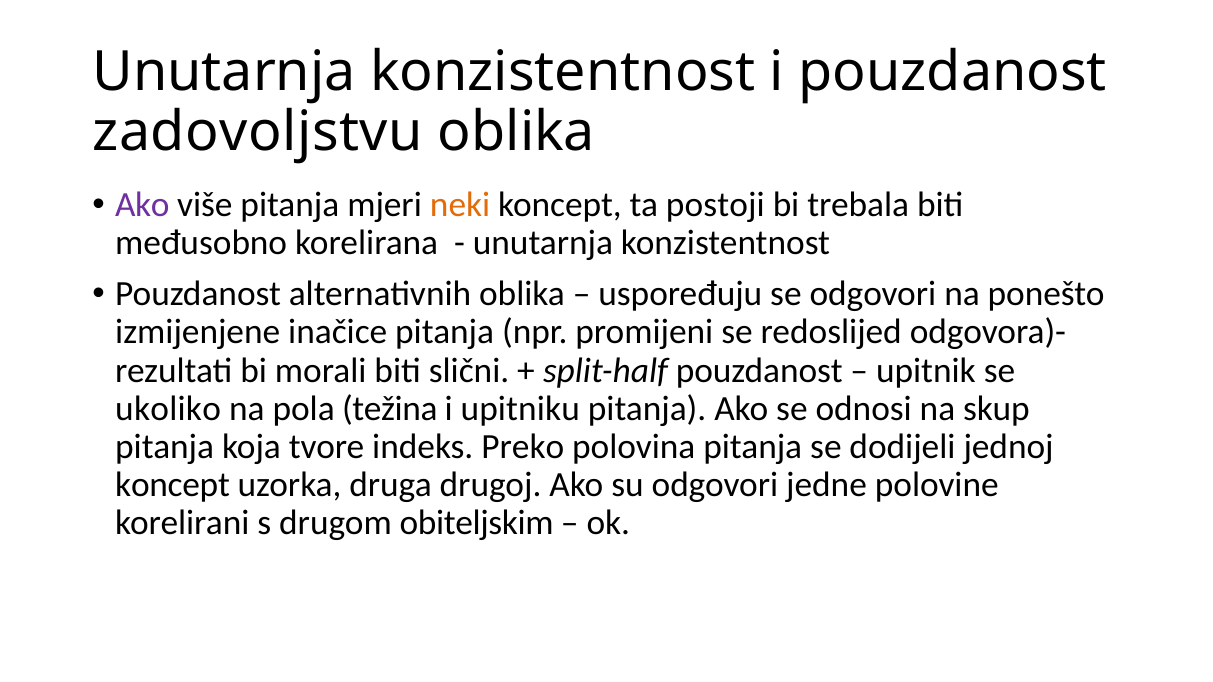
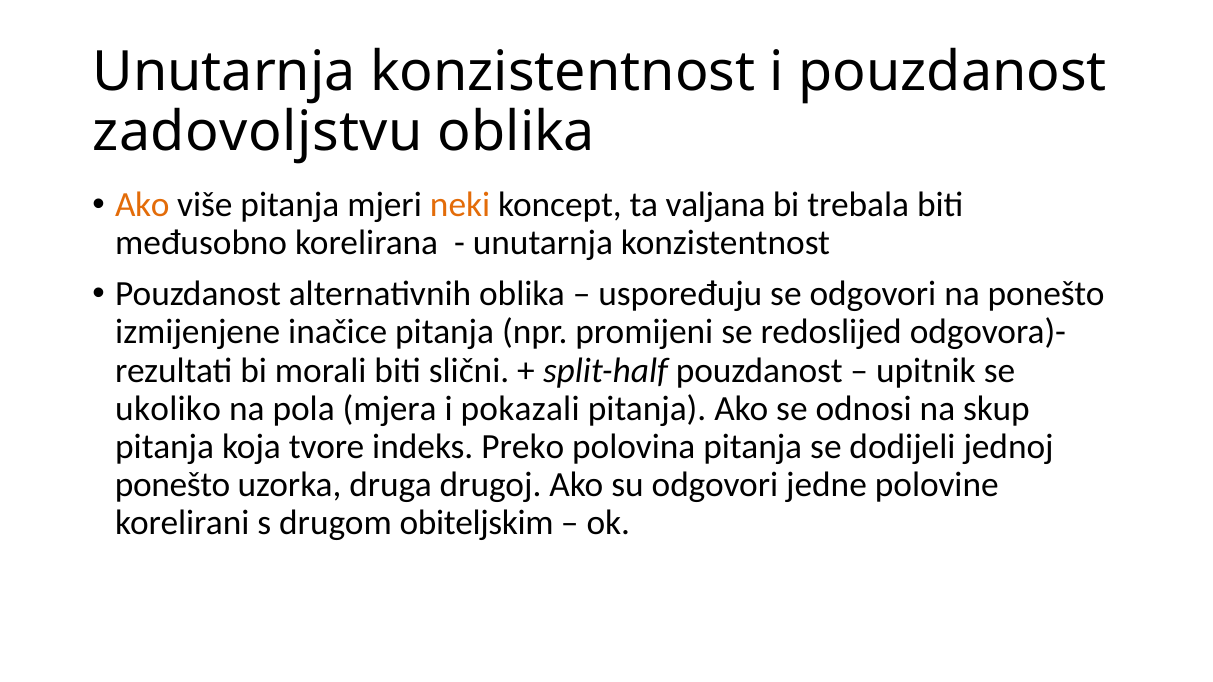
Ako colour: purple -> orange (142, 205)
postoji: postoji -> valjana (716, 205)
težina: težina -> mjera (390, 409)
upitniku: upitniku -> pokazali (520, 409)
koncept: koncept -> ponešto (173, 485)
